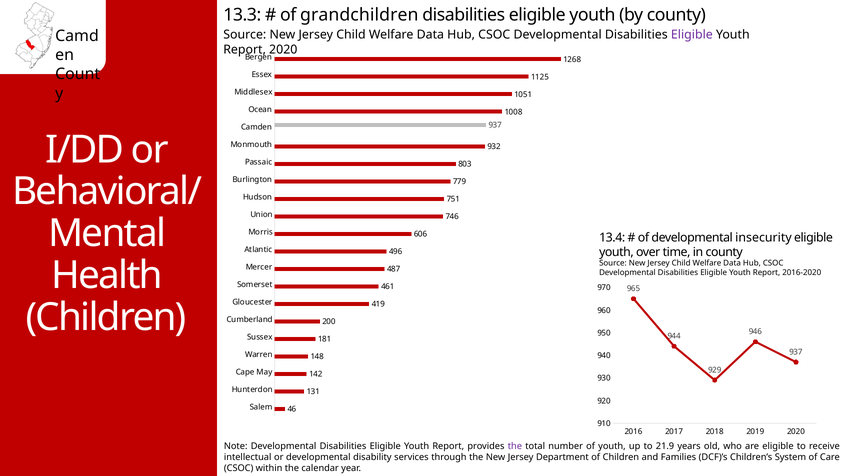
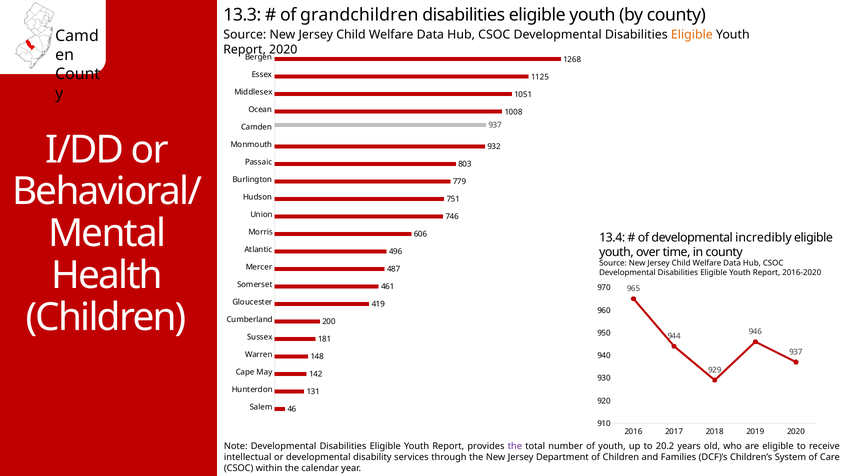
Eligible colour: purple -> orange (692, 35)
insecurity: insecurity -> incredibly (763, 238)
21.9: 21.9 -> 20.2 (665, 446)
